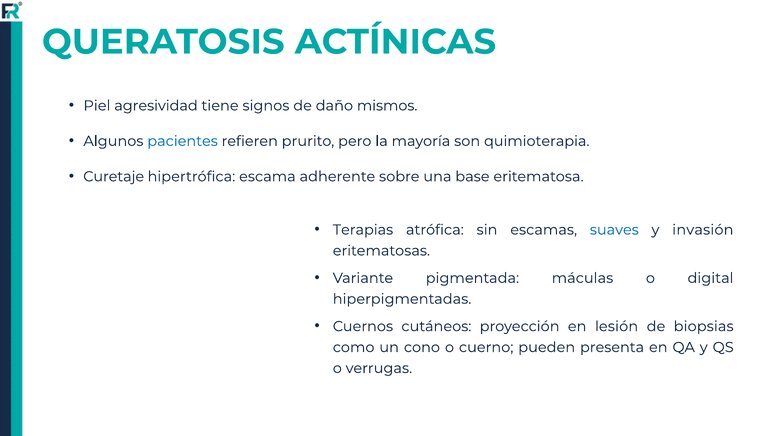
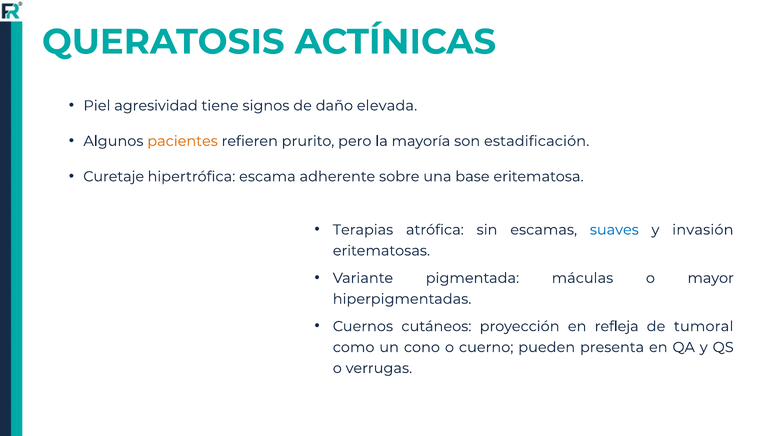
mismos: mismos -> elevada (387, 106)
pacientes colour: blue -> orange (183, 141)
quimioterapia: quimioterapia -> estadificación (537, 141)
digital: digital -> mayor (711, 278)
lesión: lesión -> refleja (617, 327)
biopsias: biopsias -> tumoral (704, 327)
